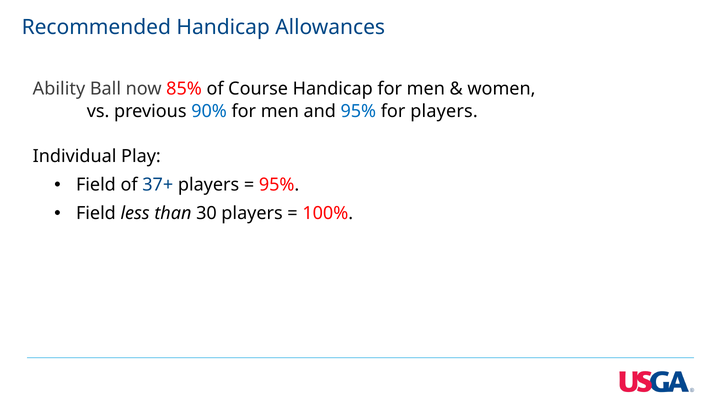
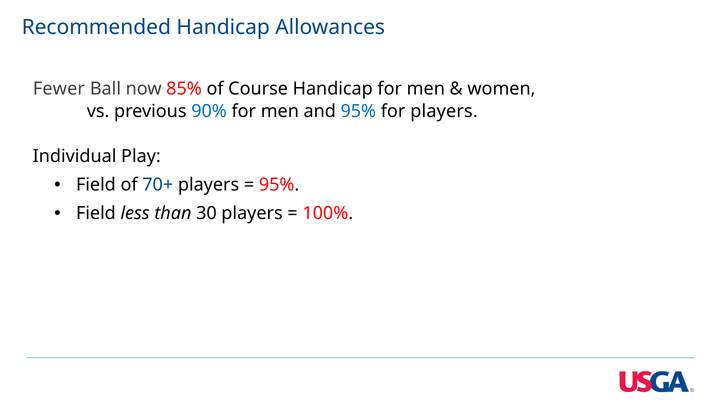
Ability: Ability -> Fewer (59, 89)
37+: 37+ -> 70+ (158, 185)
